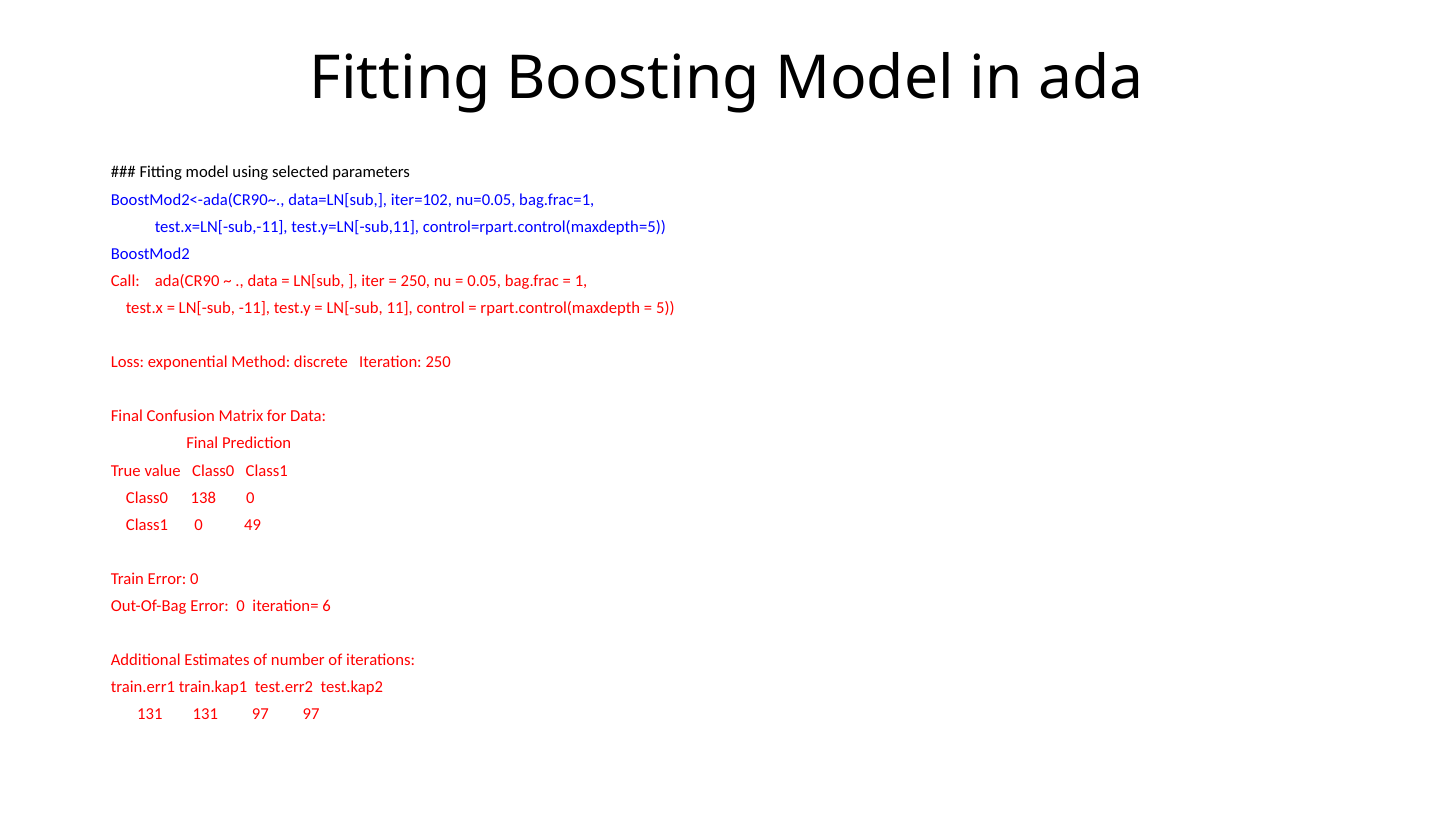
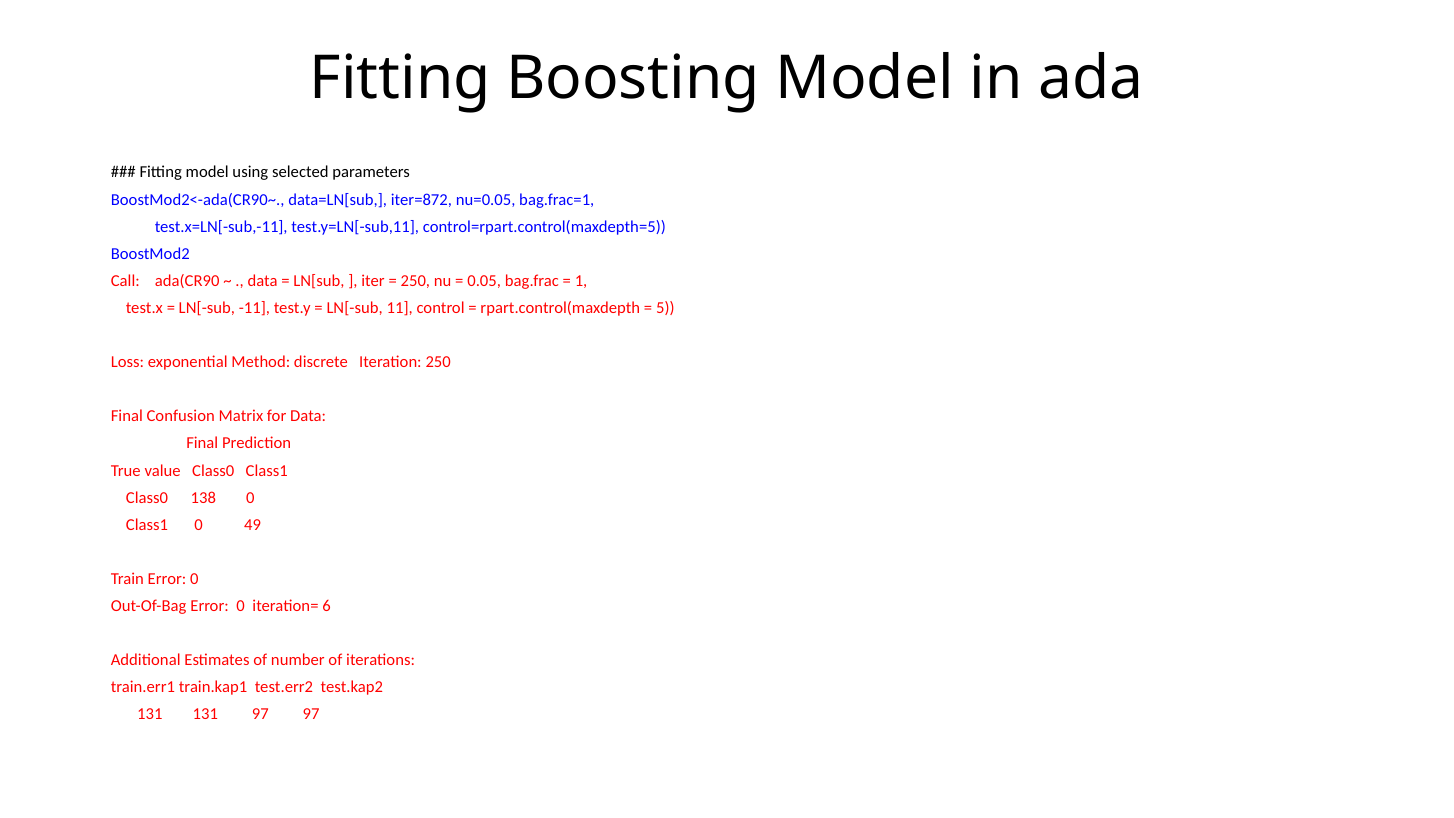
iter=102: iter=102 -> iter=872 (421, 200)
